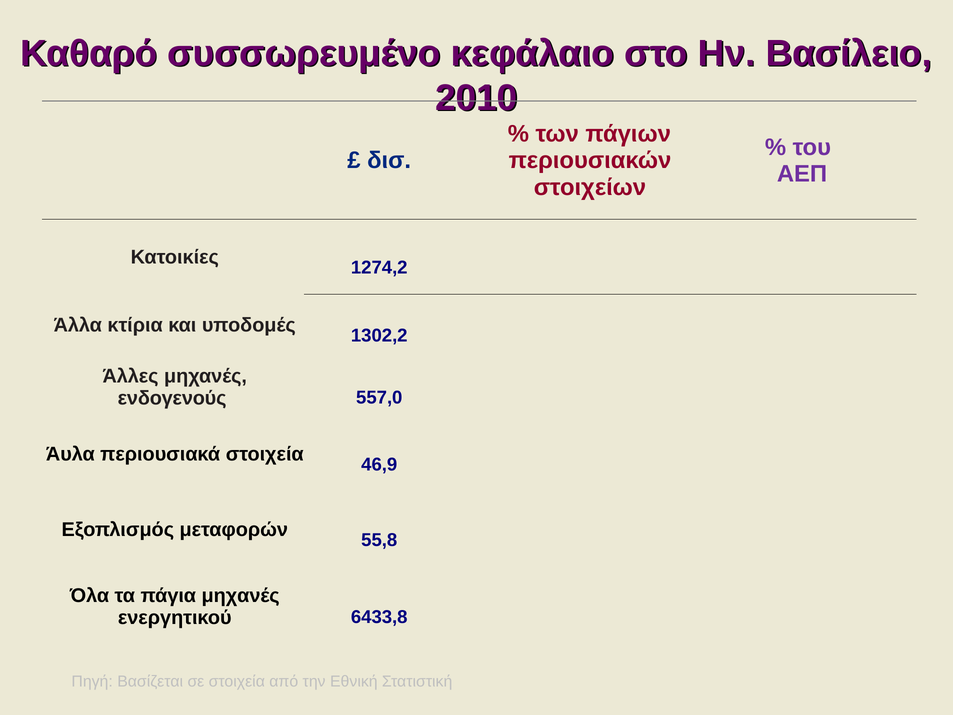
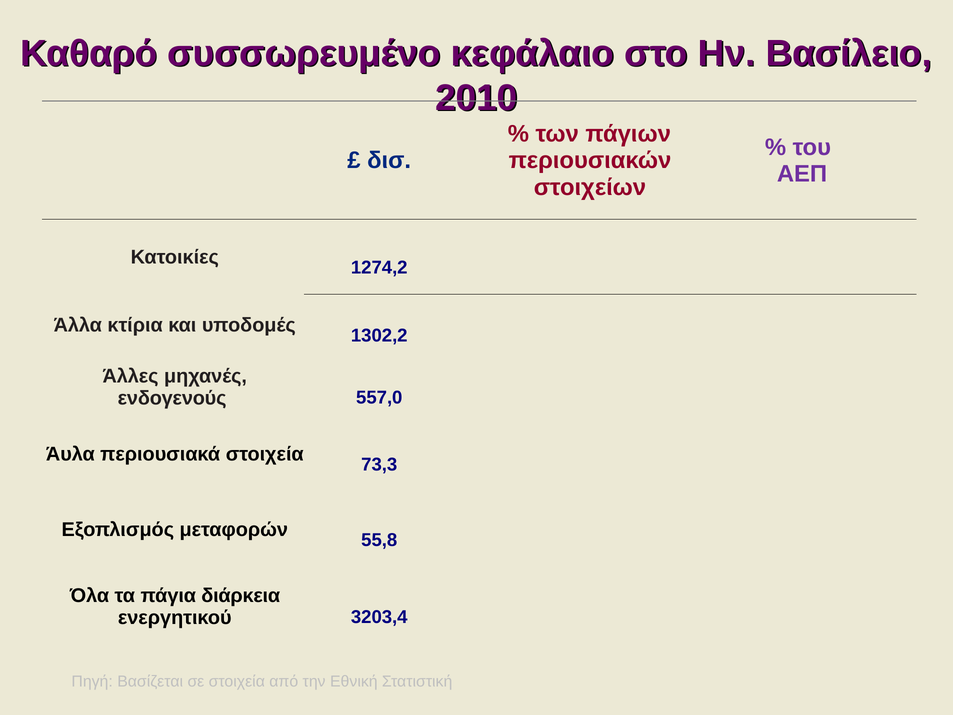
46,9: 46,9 -> 73,3 (379, 465)
πάγια μηχανές: μηχανές -> διάρκεια (241, 596)
6433,8: 6433,8 -> 3203,4 (379, 617)
